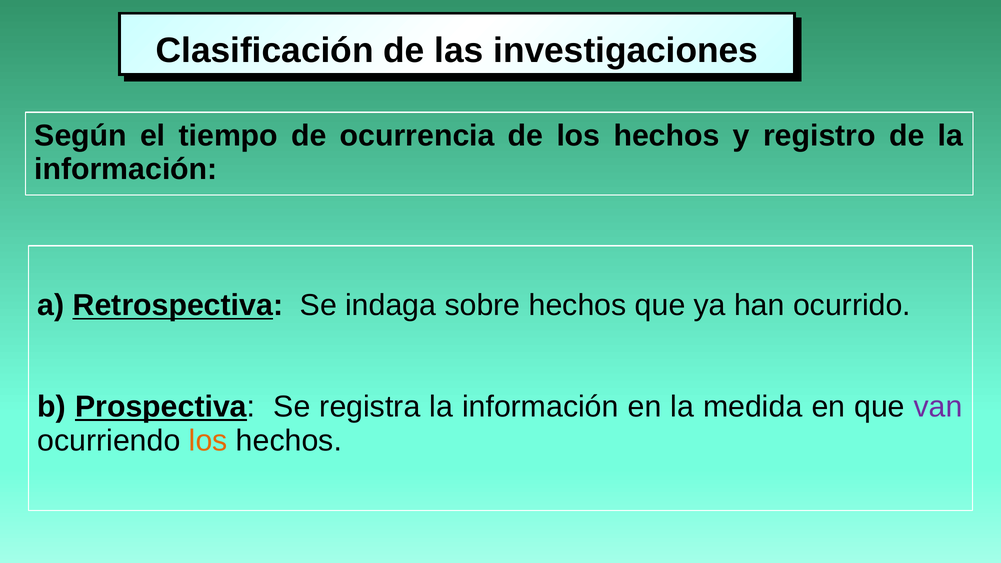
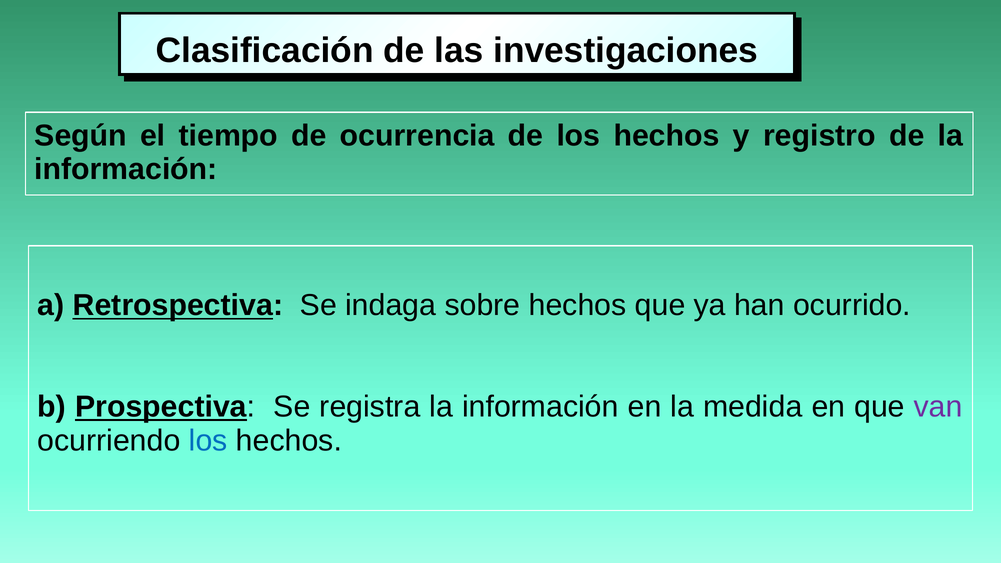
los colour: orange -> blue (208, 441)
